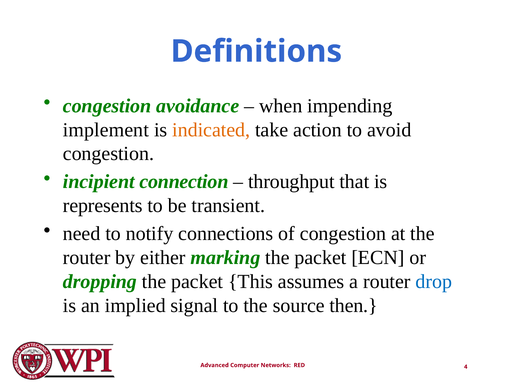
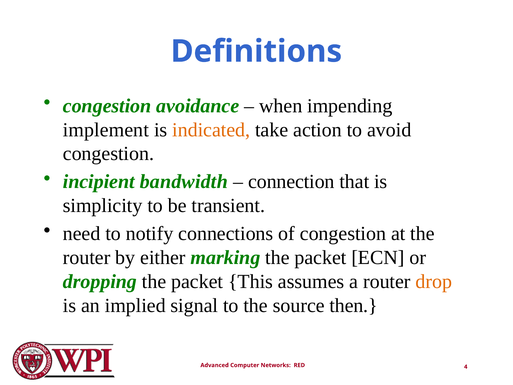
connection: connection -> bandwidth (184, 182)
throughput: throughput -> connection (291, 182)
represents: represents -> simplicity (103, 206)
drop colour: blue -> orange (434, 281)
